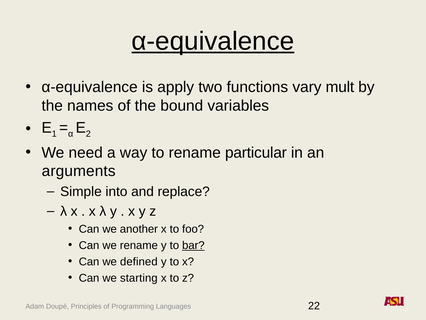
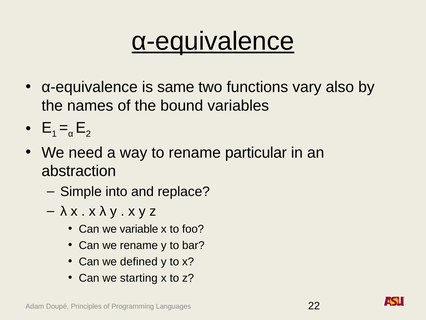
apply: apply -> same (176, 87)
mult: mult -> also (340, 87)
arguments: arguments -> abstraction (79, 171)
another: another -> variable (139, 229)
bar underline: present -> none (193, 245)
